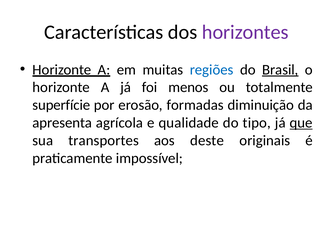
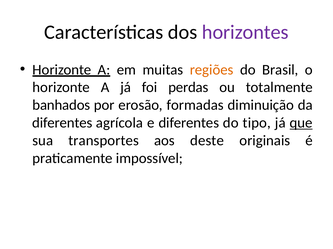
regiões colour: blue -> orange (212, 70)
Brasil underline: present -> none (280, 70)
menos: menos -> perdas (188, 88)
superfície: superfície -> banhados (61, 105)
apresenta: apresenta -> diferentes (62, 123)
e qualidade: qualidade -> diferentes (189, 123)
